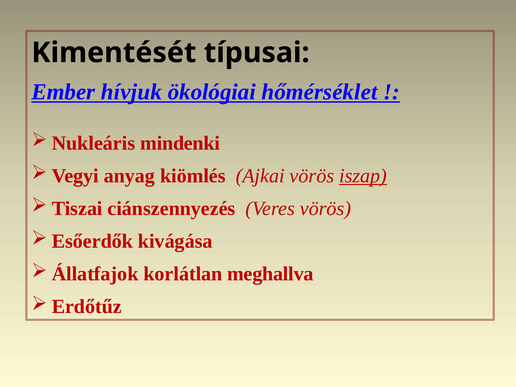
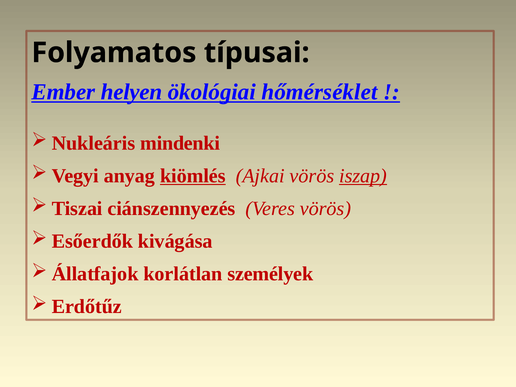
Kimentését: Kimentését -> Folyamatos (114, 53)
hívjuk: hívjuk -> helyen (132, 92)
kiömlés underline: none -> present (193, 176)
meghallva: meghallva -> személyek (270, 274)
